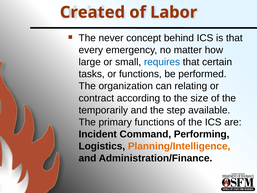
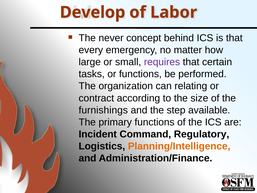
Created: Created -> Develop (93, 12)
requires colour: blue -> purple (162, 62)
temporarily: temporarily -> furnishings (103, 110)
Performing: Performing -> Regulatory (202, 134)
